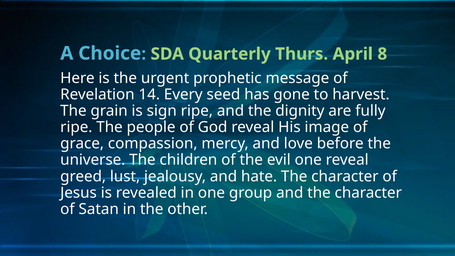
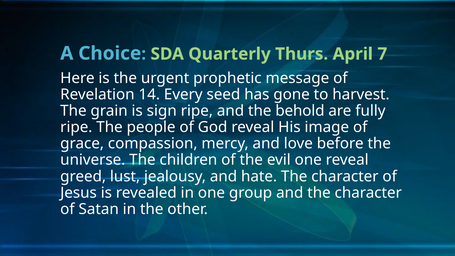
8: 8 -> 7 (382, 54)
dignity: dignity -> behold (300, 111)
